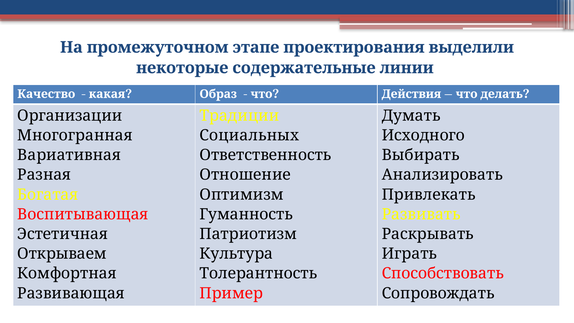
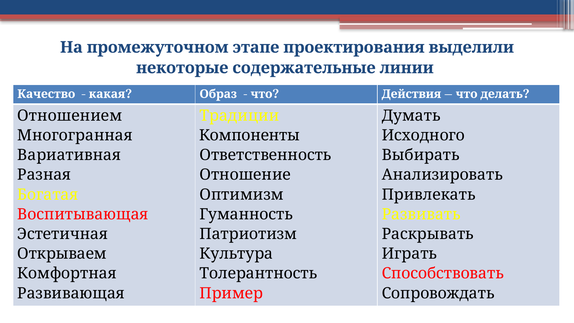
Организации: Организации -> Отношением (70, 116)
Социальных: Социальных -> Компоненты (250, 135)
